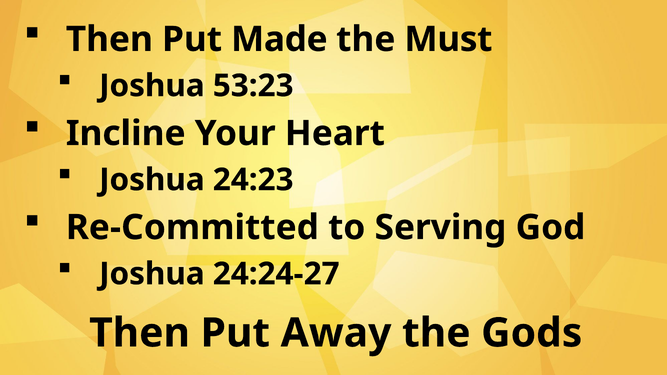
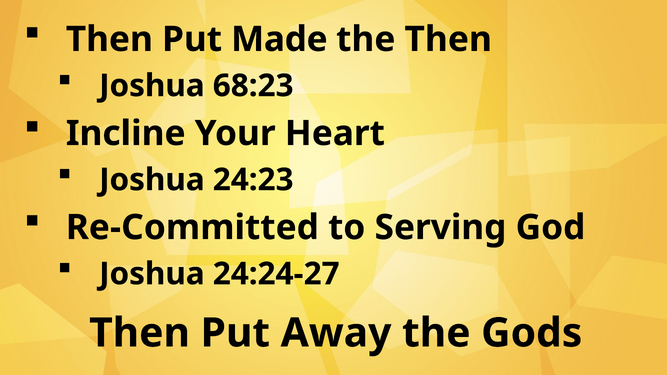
the Must: Must -> Then (448, 39)
53:23: 53:23 -> 68:23 (253, 86)
